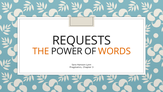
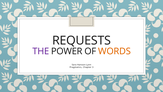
THE colour: orange -> purple (41, 51)
